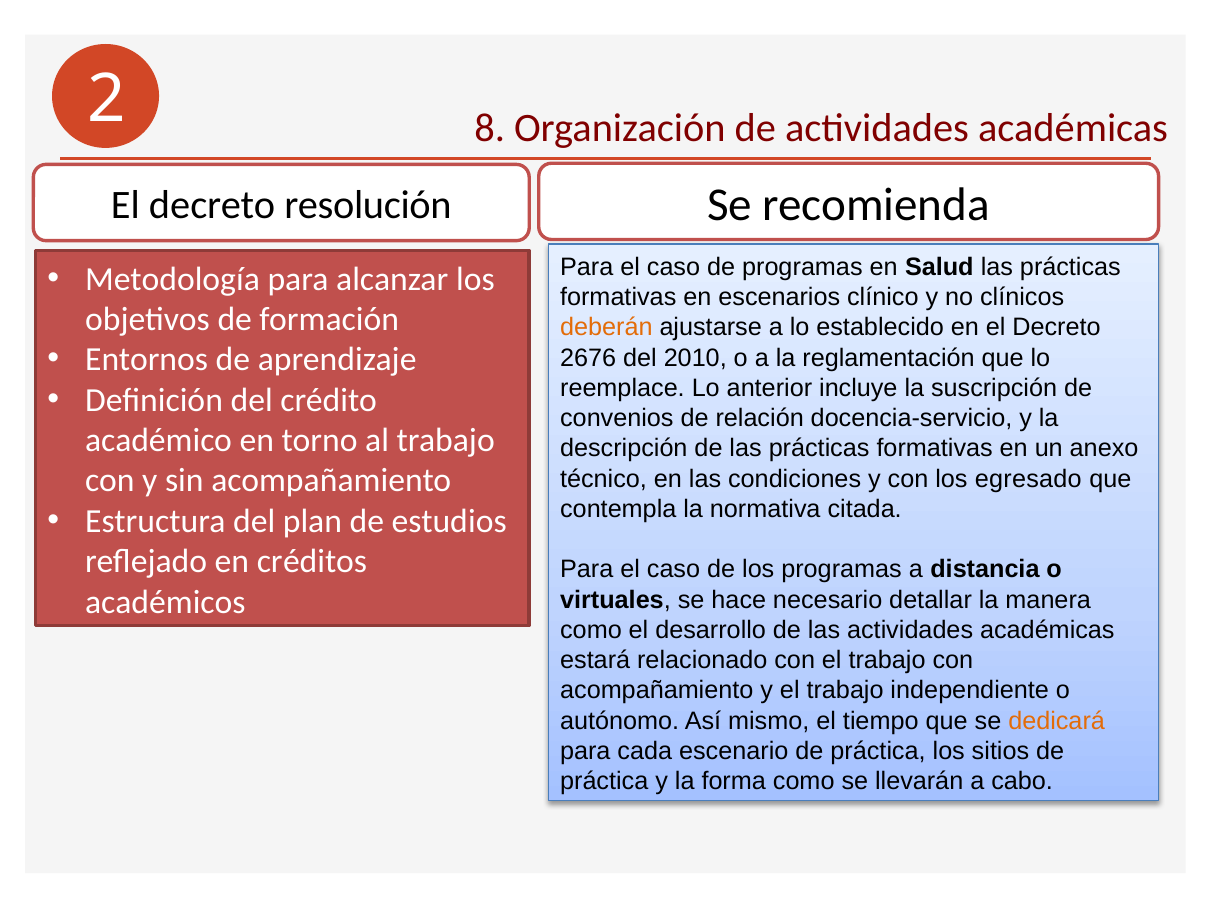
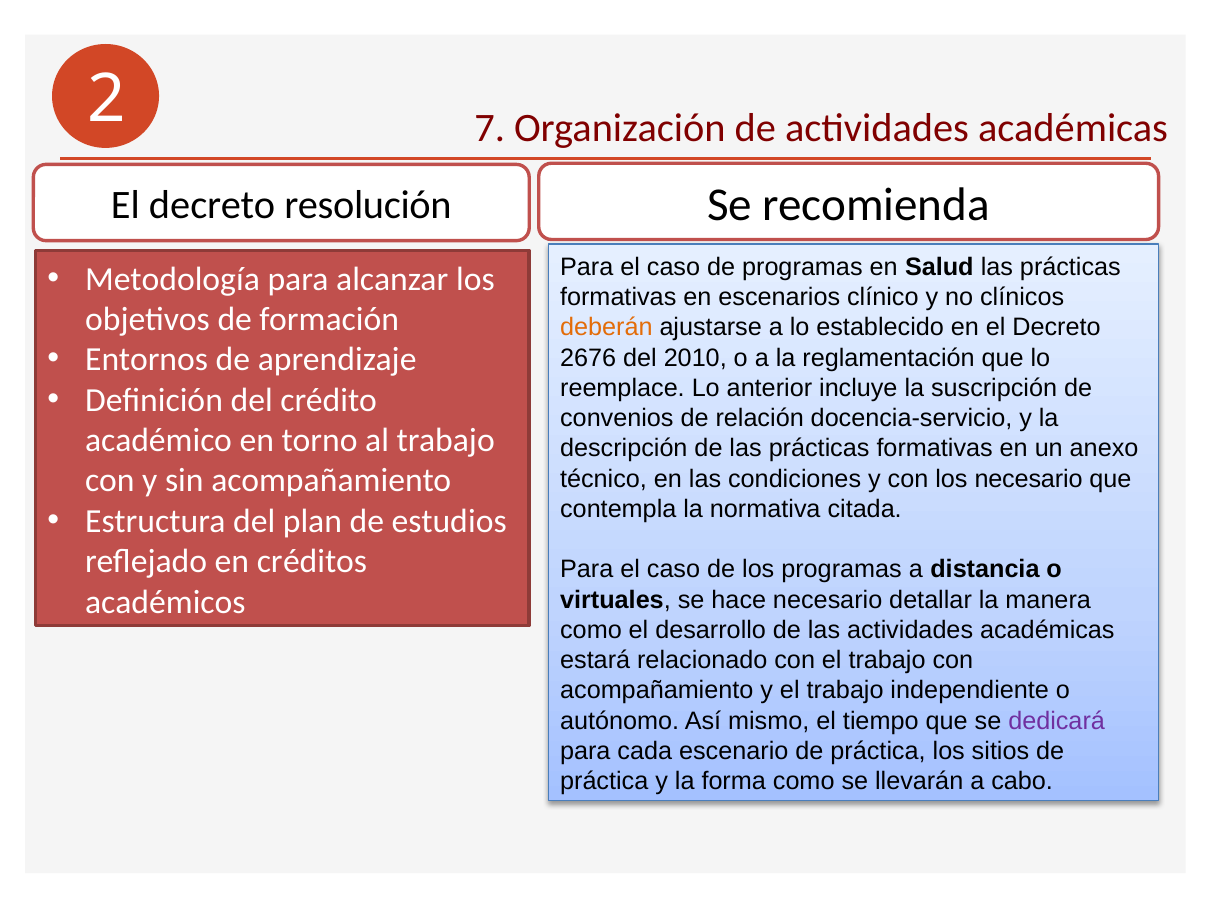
8: 8 -> 7 (490, 129)
los egresado: egresado -> necesario (1029, 479)
dedicará colour: orange -> purple (1057, 721)
